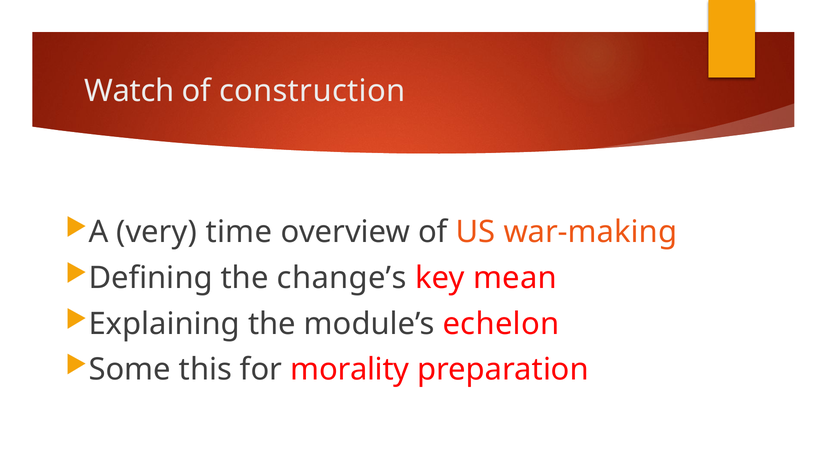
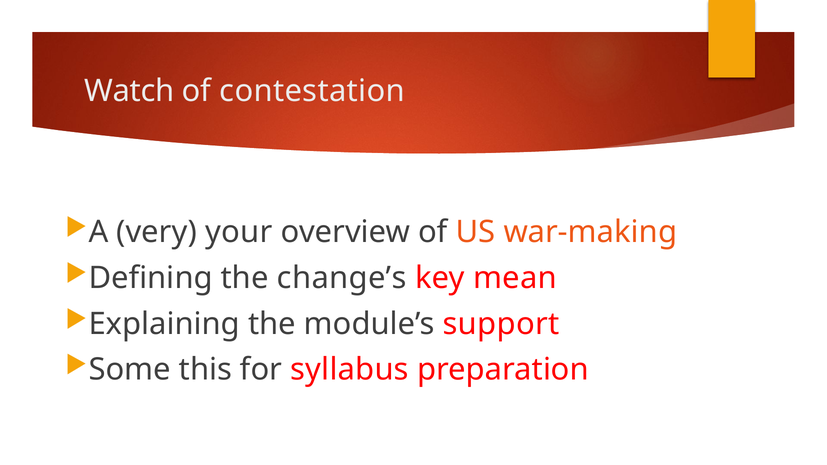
construction: construction -> contestation (312, 91)
time: time -> your (239, 232)
echelon: echelon -> support (501, 324)
morality: morality -> syllabus (350, 370)
